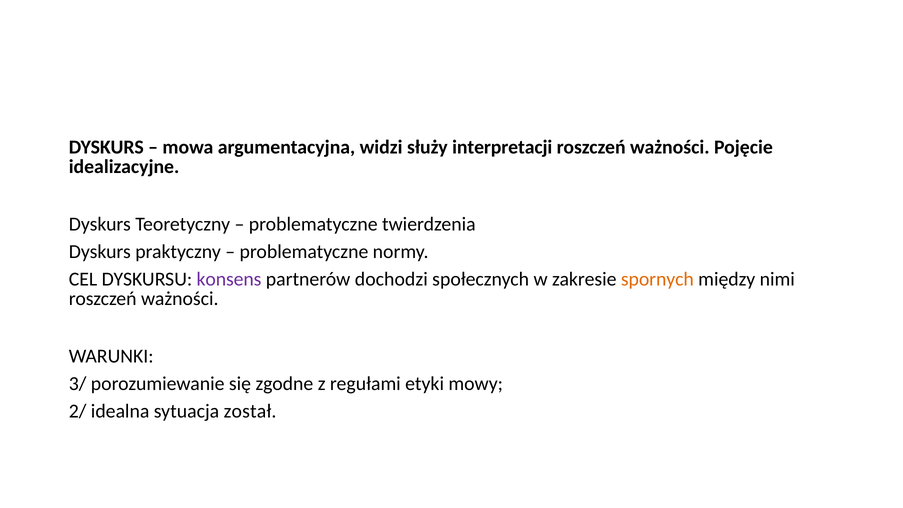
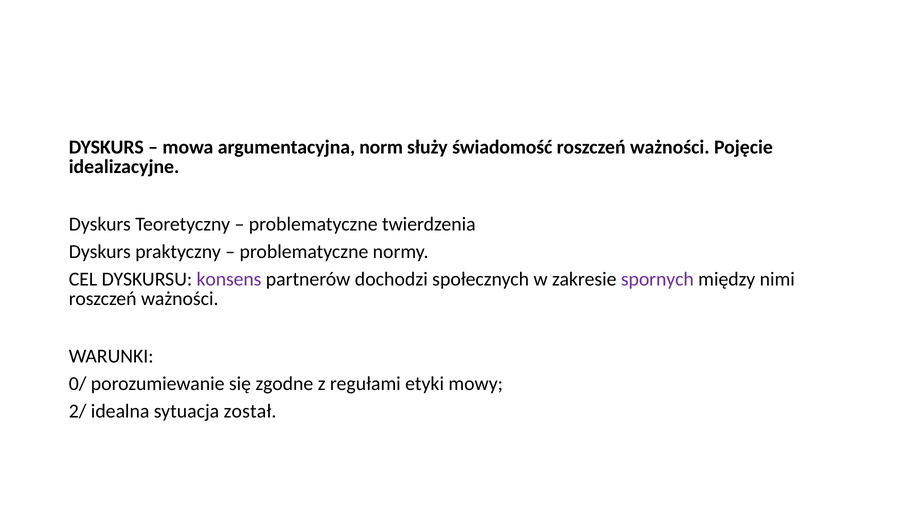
widzi: widzi -> norm (381, 147)
interpretacji: interpretacji -> świadomość (502, 147)
spornych colour: orange -> purple (657, 279)
3/: 3/ -> 0/ (78, 384)
